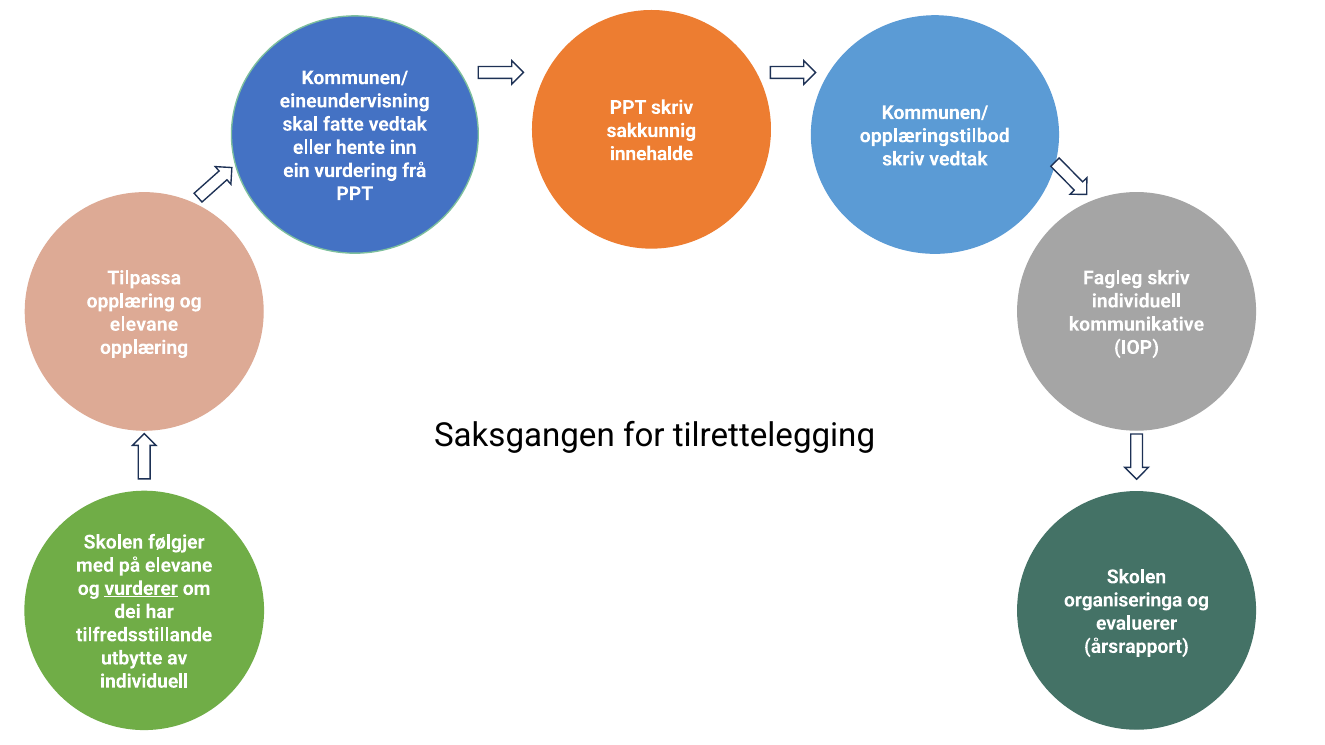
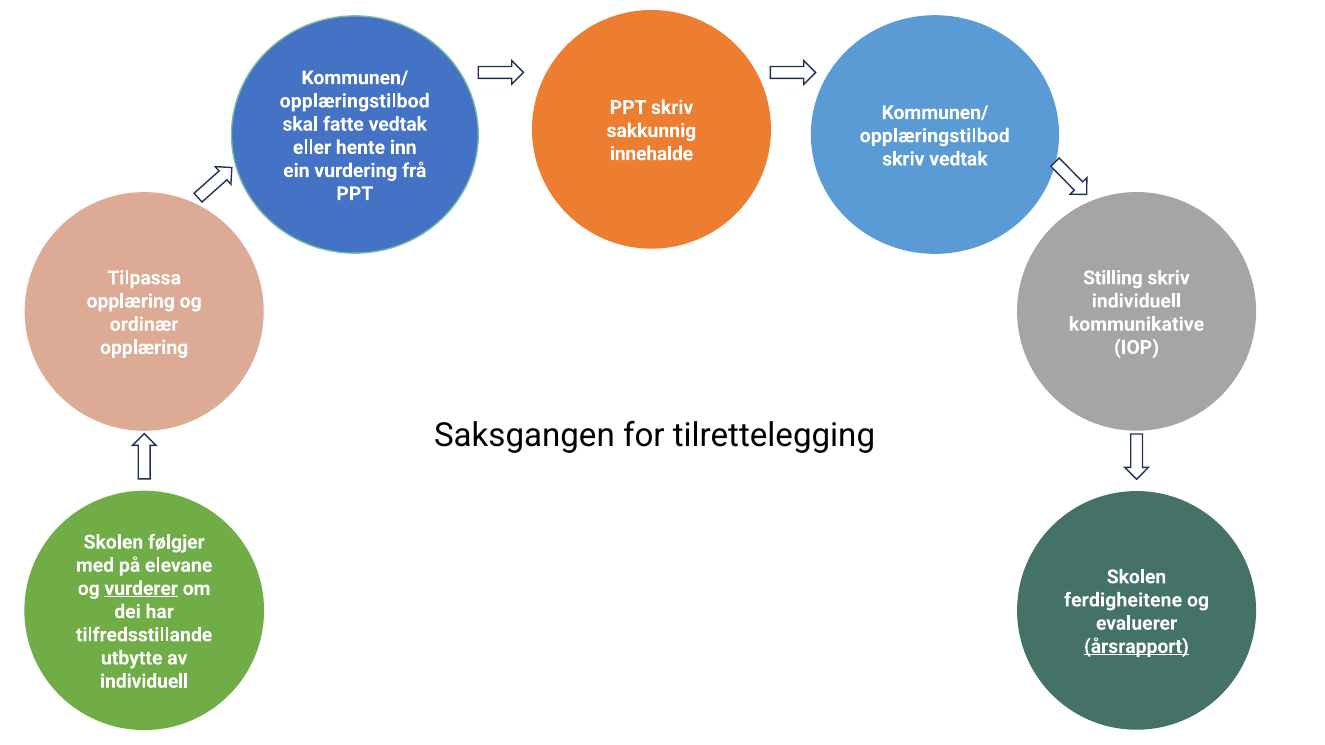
eineundervisning: eineundervisning -> opplæringstilbod (355, 101)
Fagleg: Fagleg -> Stilling (1113, 278)
elevane: elevane -> ordinær (144, 324)
organiseringa: organiseringa -> ferdigheitene (1123, 600)
årsrapport underline: none -> present (1136, 647)
